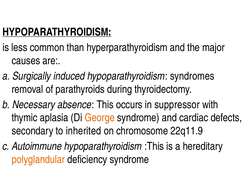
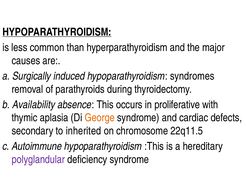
Necessary: Necessary -> Availability (34, 104)
suppressor: suppressor -> proliferative (177, 104)
22q11.9: 22q11.9 -> 22q11.5 (187, 131)
polyglandular colour: orange -> purple (38, 159)
